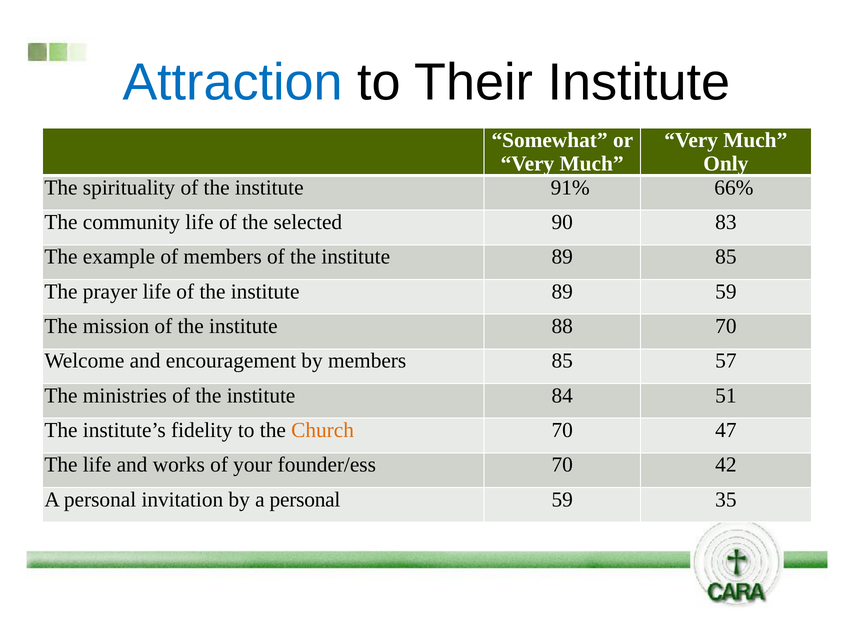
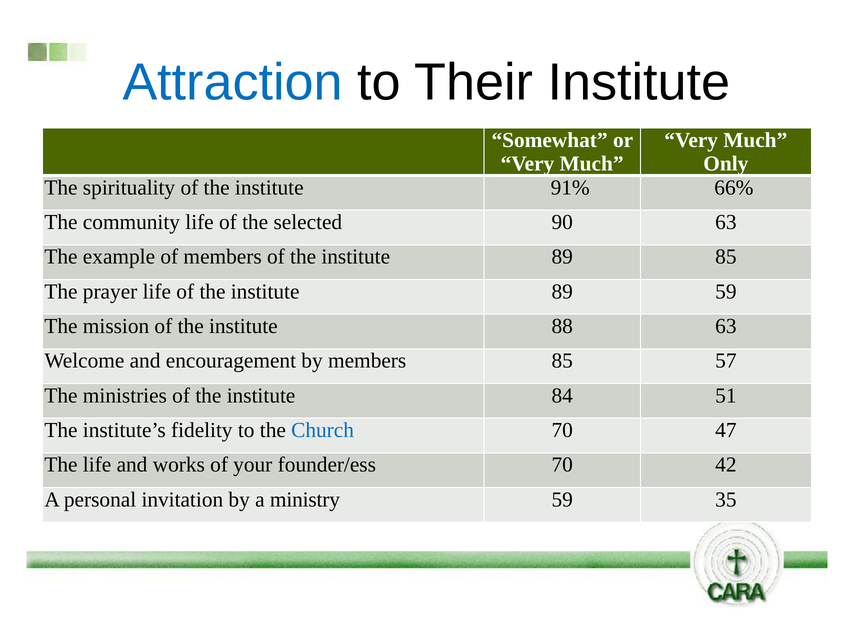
90 83: 83 -> 63 (726, 222)
88 70: 70 -> 63 (726, 326)
Church colour: orange -> blue (323, 430)
by a personal: personal -> ministry (305, 499)
